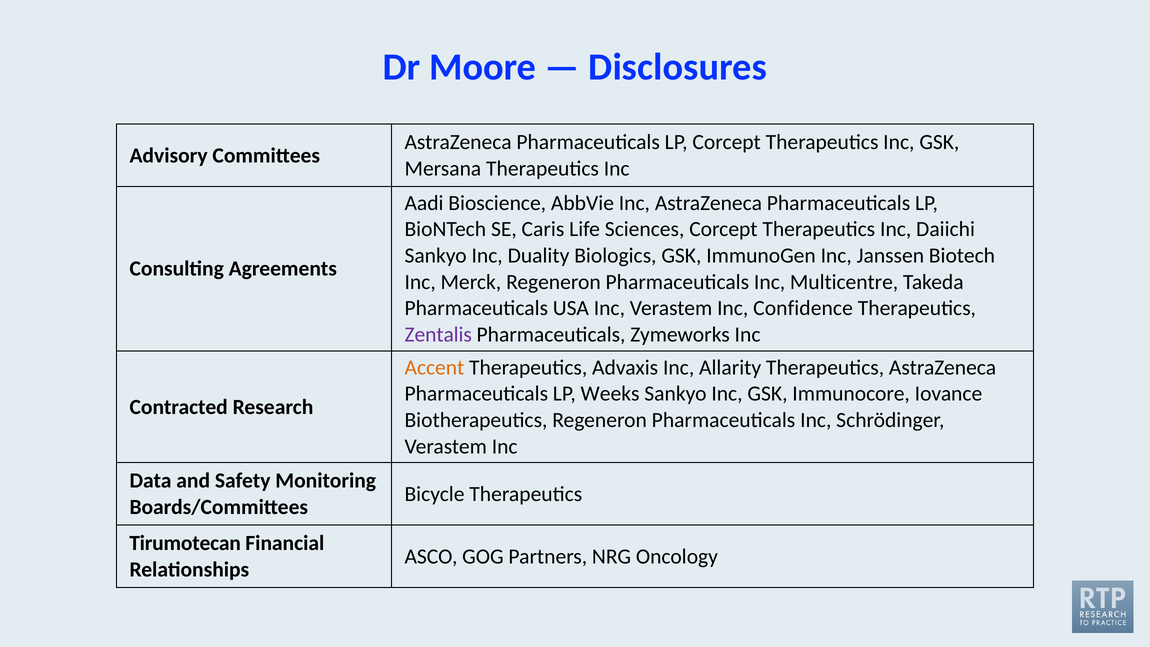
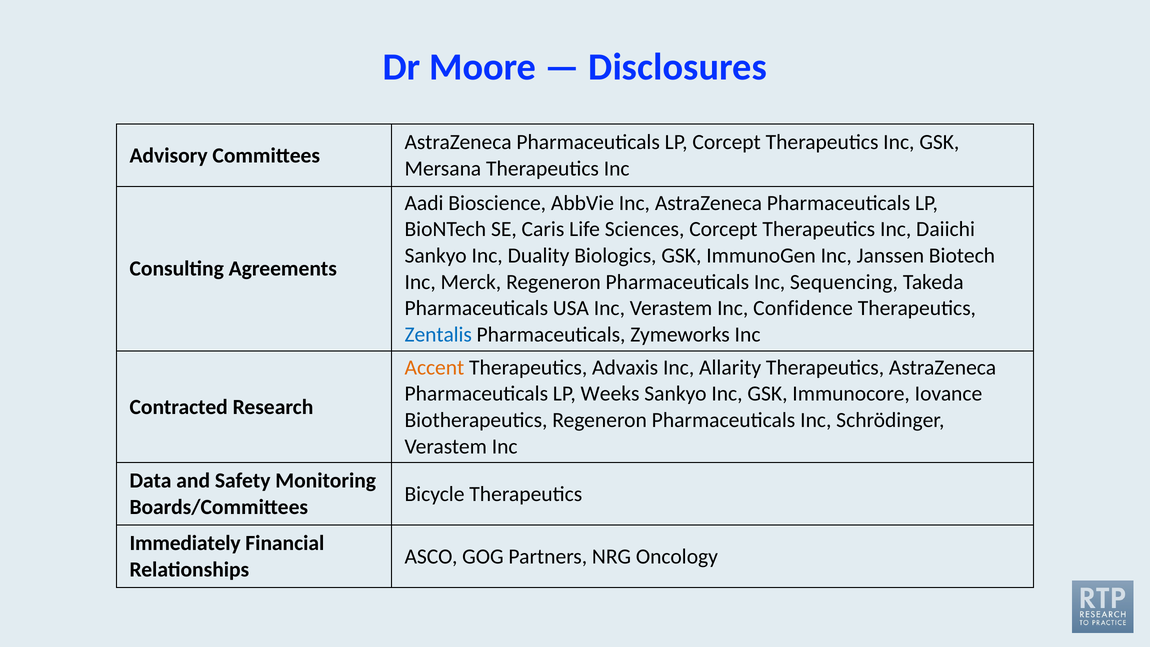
Multicentre: Multicentre -> Sequencing (844, 282)
Zentalis colour: purple -> blue (438, 335)
Tirumotecan: Tirumotecan -> Immediately (185, 543)
